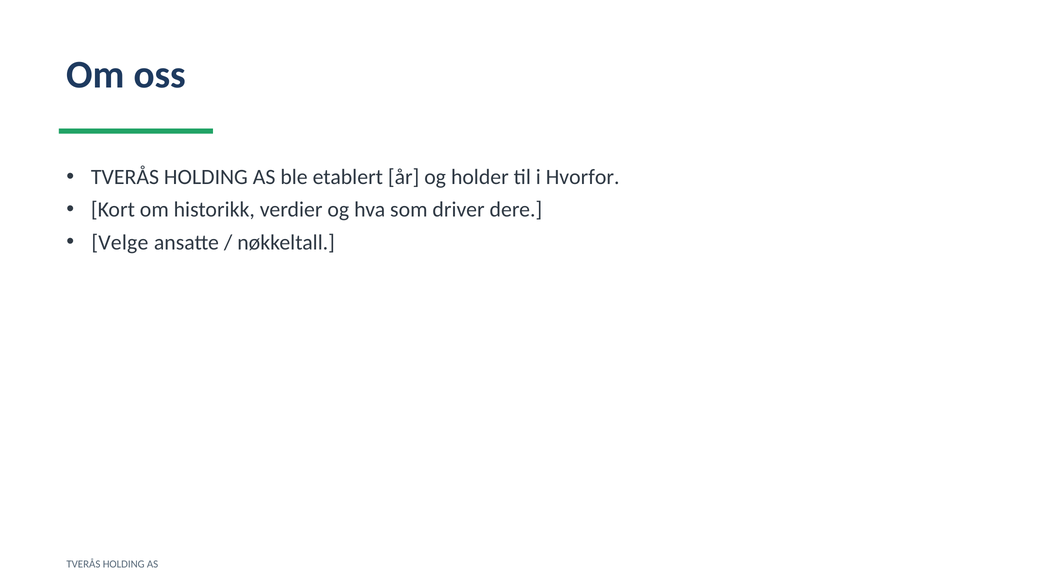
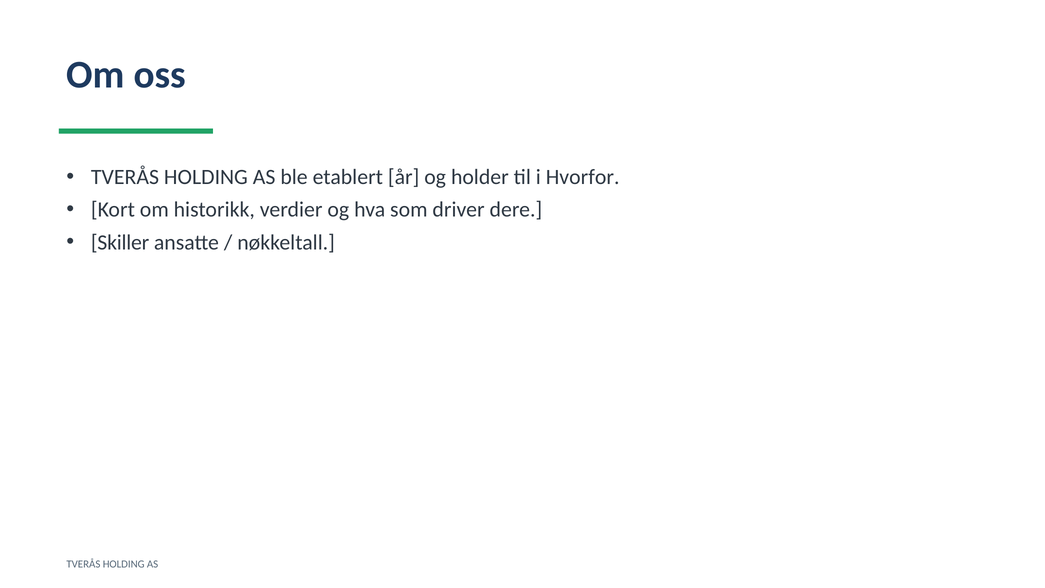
Velge: Velge -> Skiller (120, 242)
